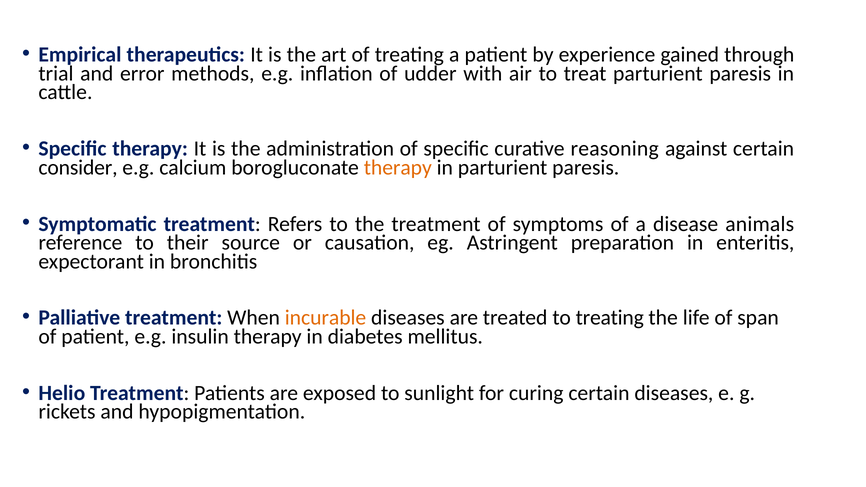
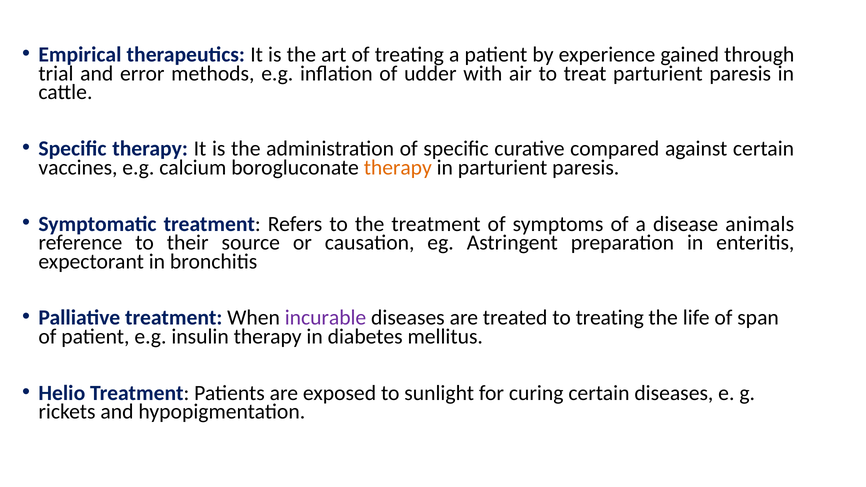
reasoning: reasoning -> compared (615, 149)
consider: consider -> vaccines (78, 167)
incurable colour: orange -> purple (326, 318)
